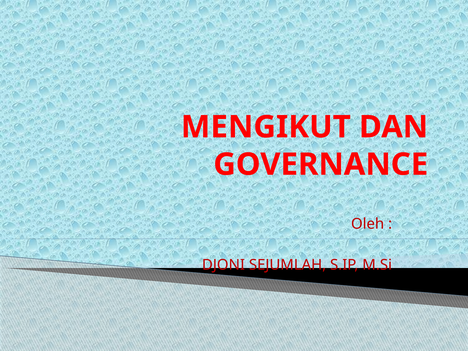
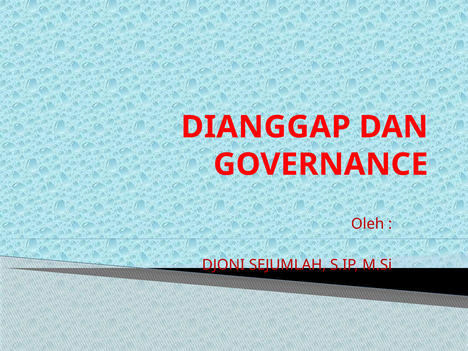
MENGIKUT: MENGIKUT -> DIANGGAP (266, 127)
